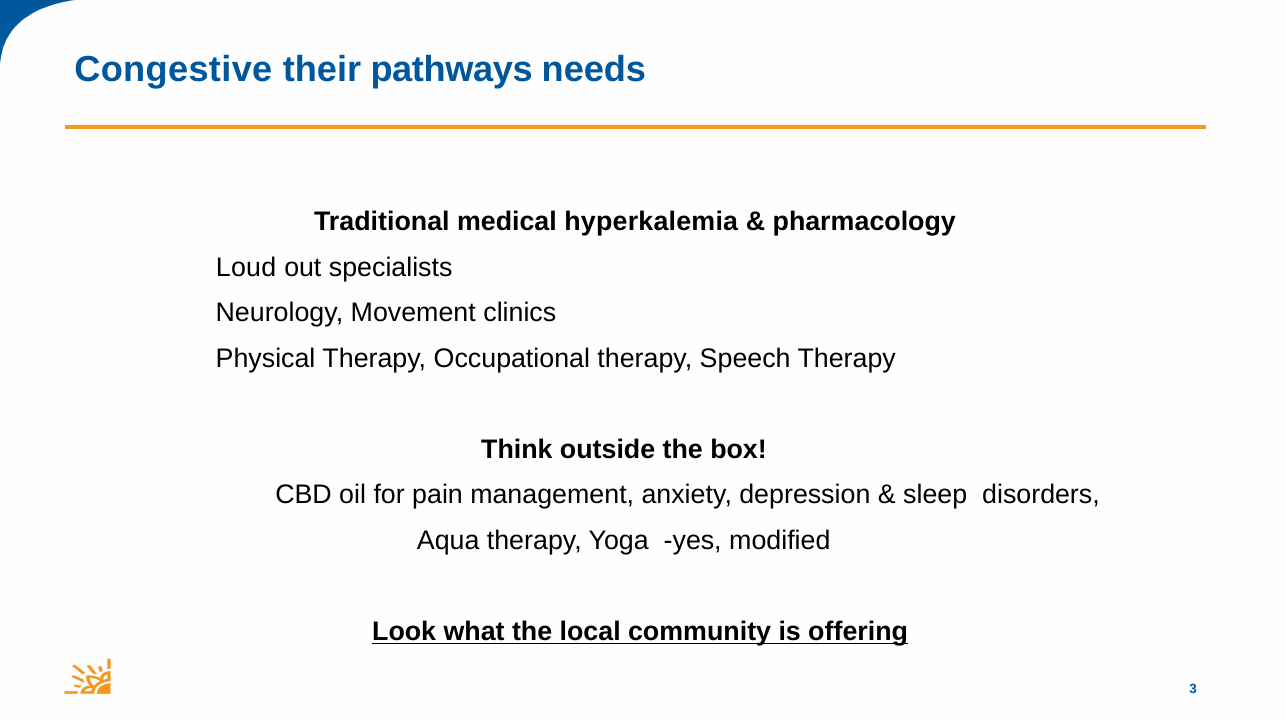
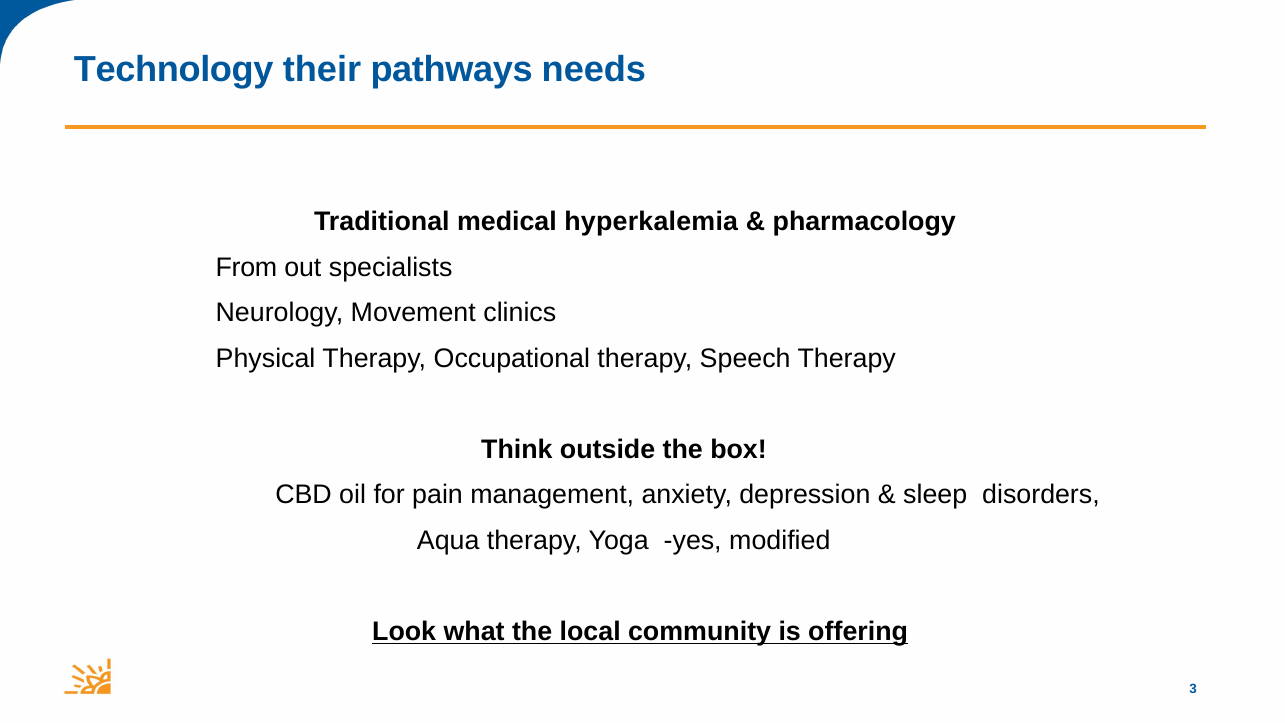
Congestive: Congestive -> Technology (174, 70)
Loud: Loud -> From (246, 267)
